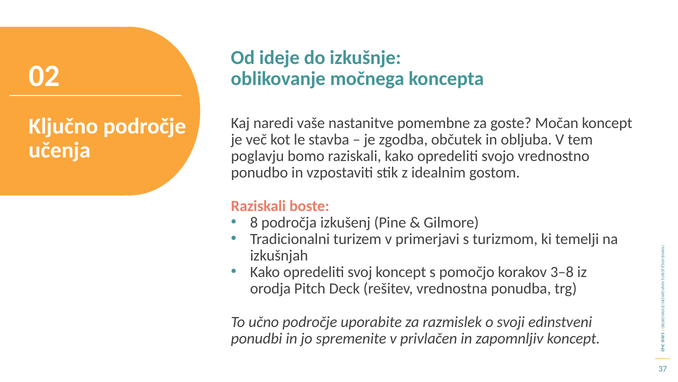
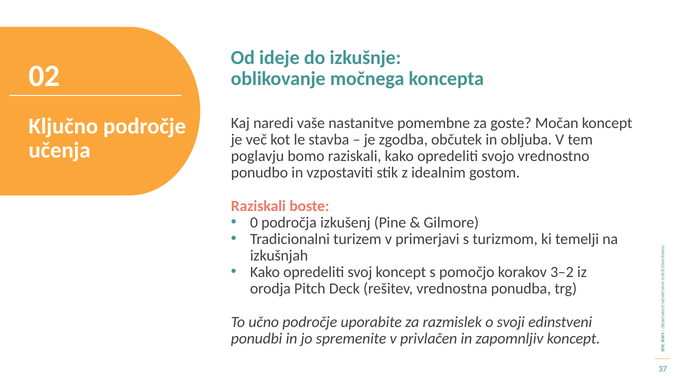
8: 8 -> 0 (254, 222)
3–8: 3–8 -> 3–2 (562, 272)
